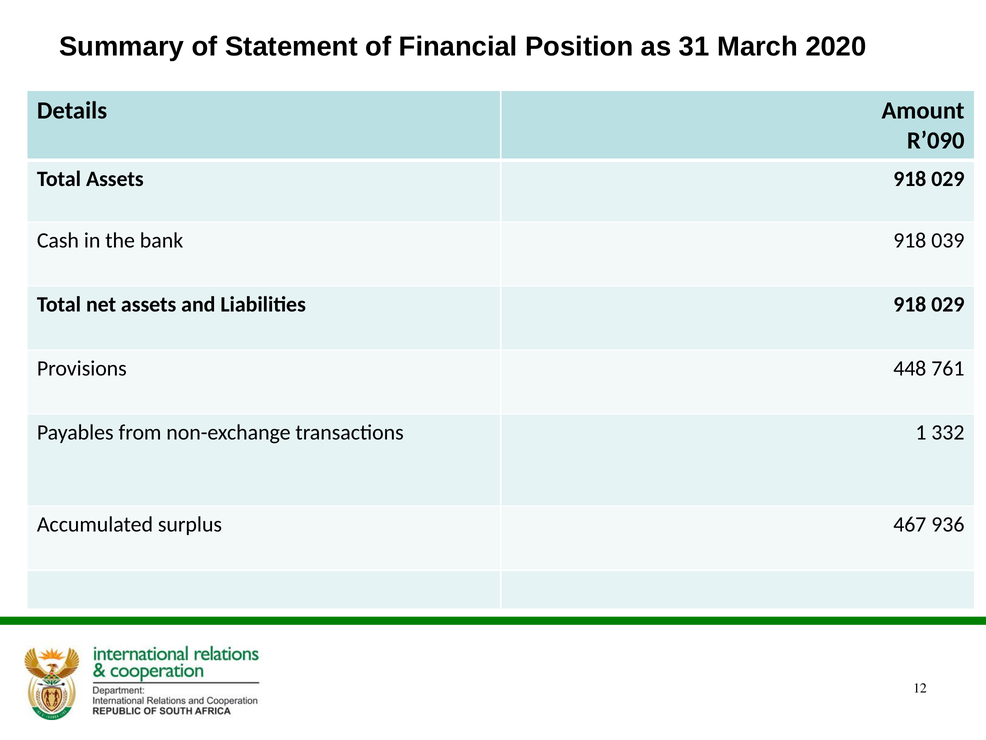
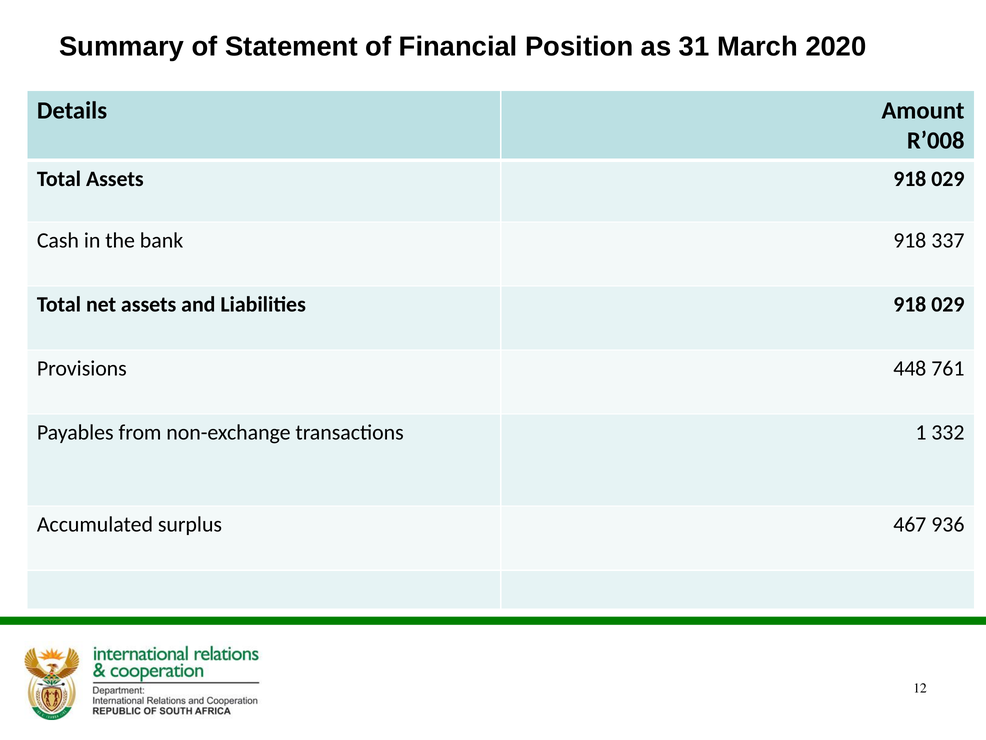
R’090: R’090 -> R’008 (936, 141)
039: 039 -> 337 (948, 240)
